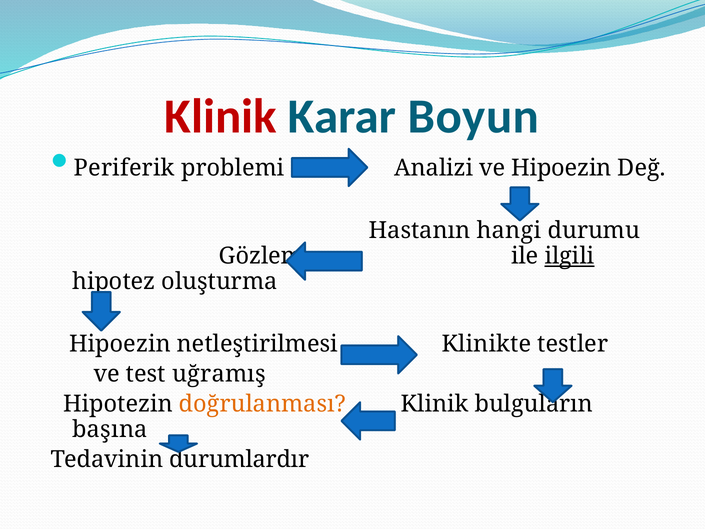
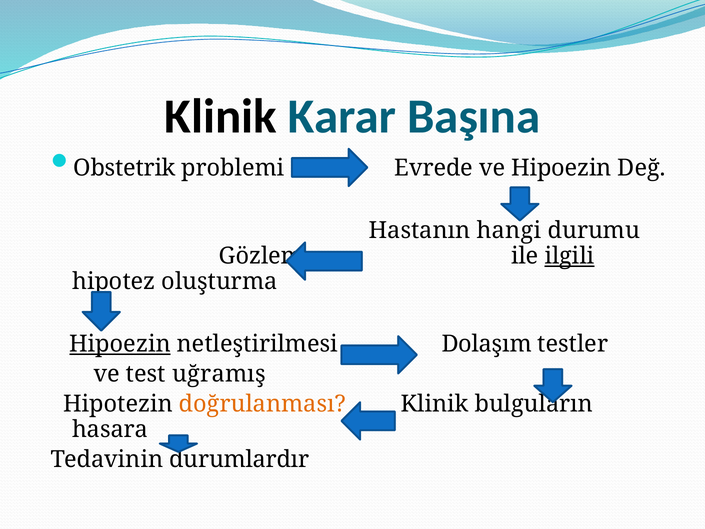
Klinik colour: red -> black (221, 116)
Boyun: Boyun -> Başına (474, 116)
Periferik: Periferik -> Obstetrik (125, 168)
Analizi: Analizi -> Evrede (434, 168)
Hipoezin underline: none -> present (120, 344)
Klinikte: Klinikte -> Dolaşım (487, 344)
başına: başına -> hasara (110, 429)
